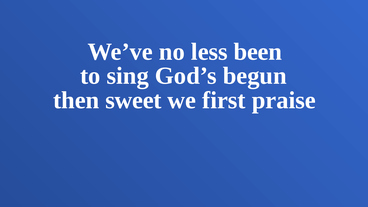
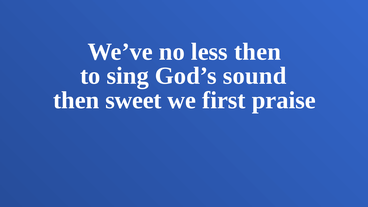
less been: been -> then (258, 52)
begun: begun -> sound (255, 76)
